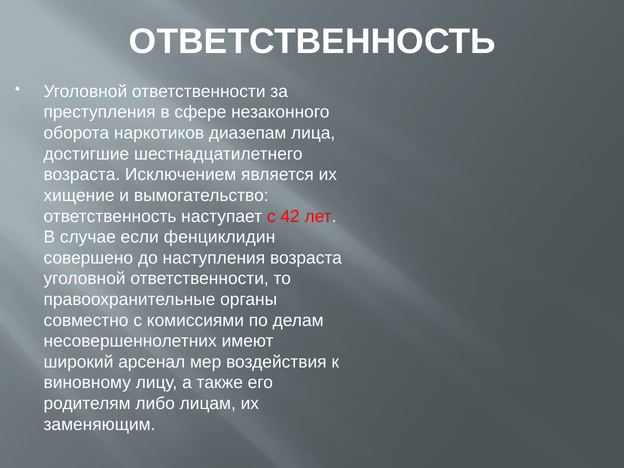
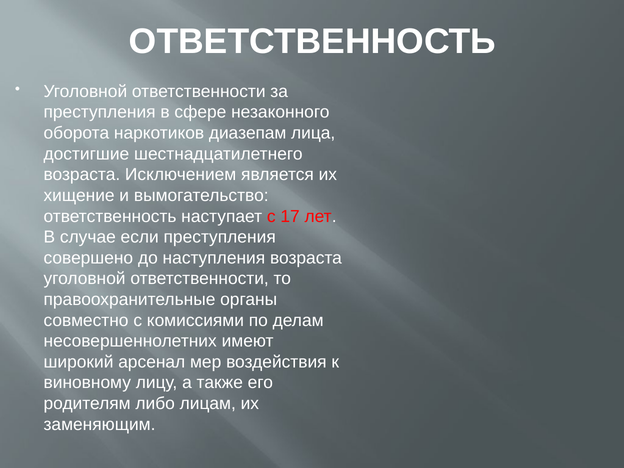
42: 42 -> 17 (290, 216)
если фенциклидин: фенциклидин -> преступления (220, 237)
